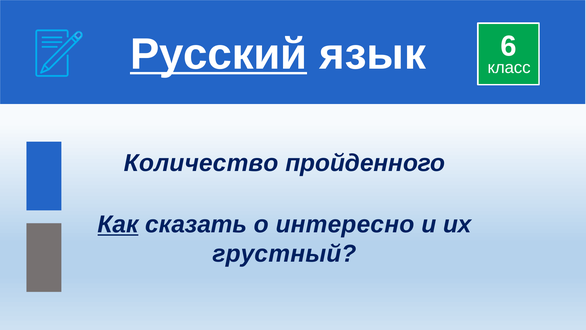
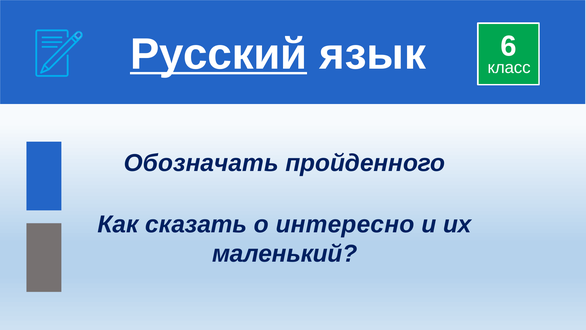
Количество: Количество -> Обозначать (201, 163)
Как underline: present -> none (118, 224)
грустный: грустный -> маленький (285, 253)
